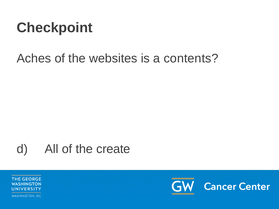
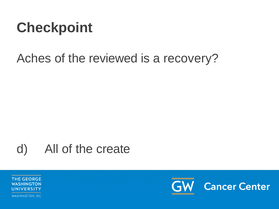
websites: websites -> reviewed (113, 59)
contents: contents -> recovery (191, 59)
